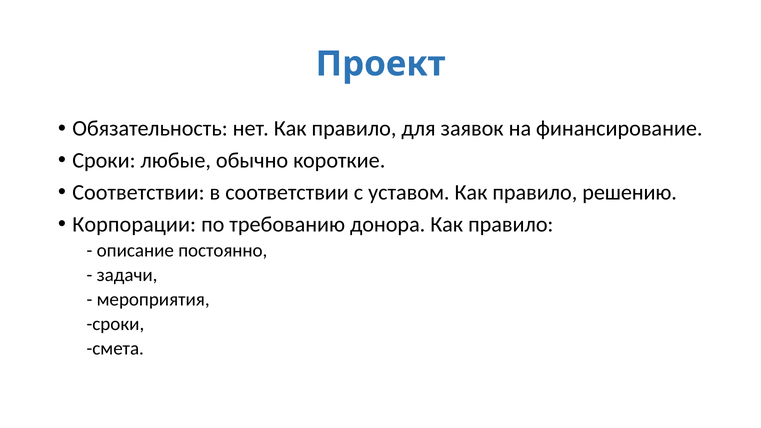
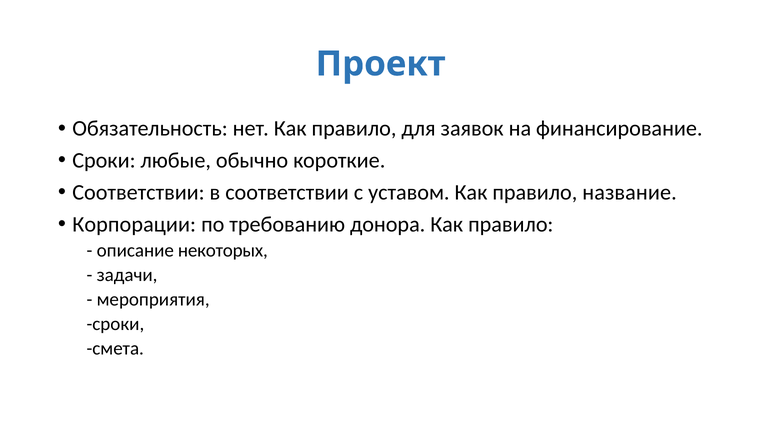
решению: решению -> название (630, 192)
постоянно: постоянно -> некоторых (223, 250)
